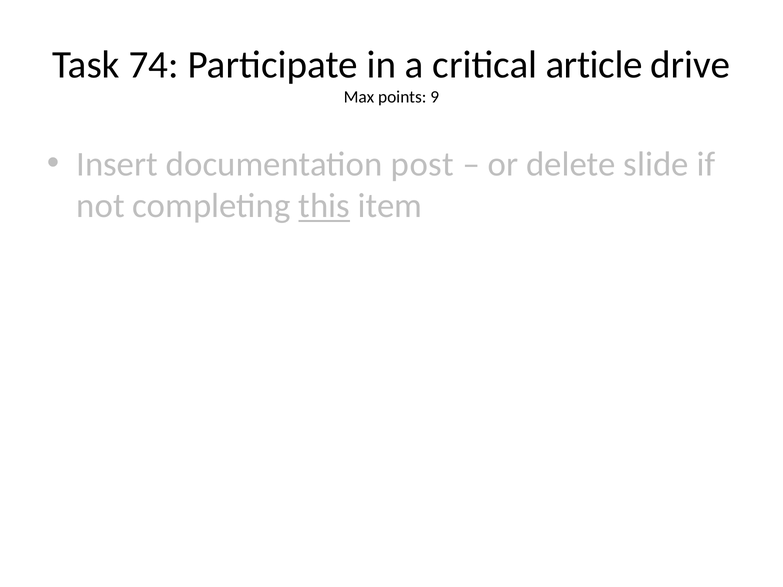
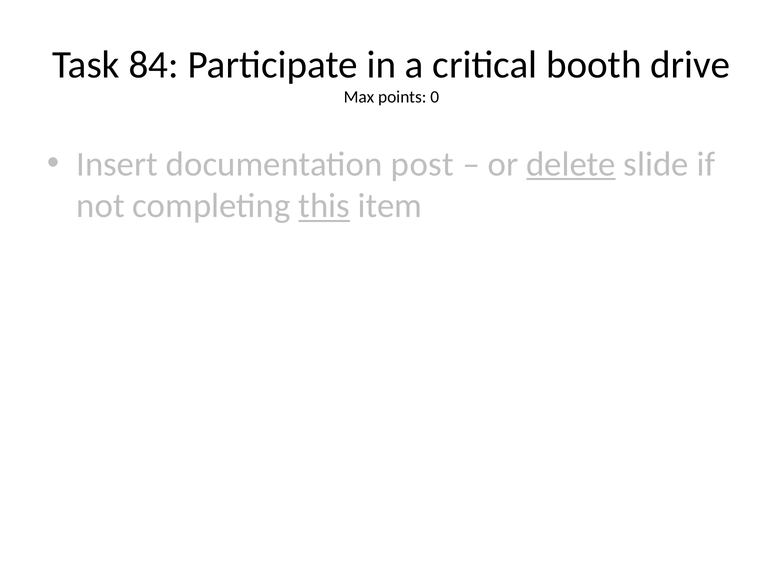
74: 74 -> 84 (154, 65)
article: article -> booth (594, 65)
9: 9 -> 0 (435, 97)
delete underline: none -> present (571, 164)
